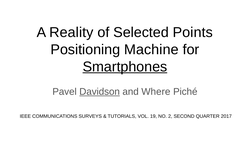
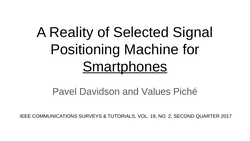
Points: Points -> Signal (193, 32)
Davidson underline: present -> none (100, 91)
Where: Where -> Values (156, 91)
